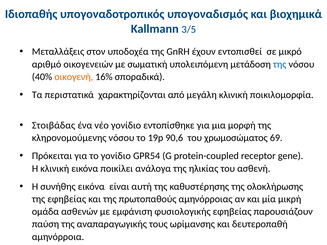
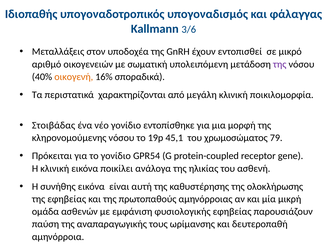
βιοχημικά: βιοχημικά -> φάλαγγας (296, 14)
3/5: 3/5 -> 3/6 (189, 29)
της colour: blue -> purple (280, 64)
90,6: 90,6 -> 45,1 (174, 138)
69: 69 -> 79 (276, 138)
